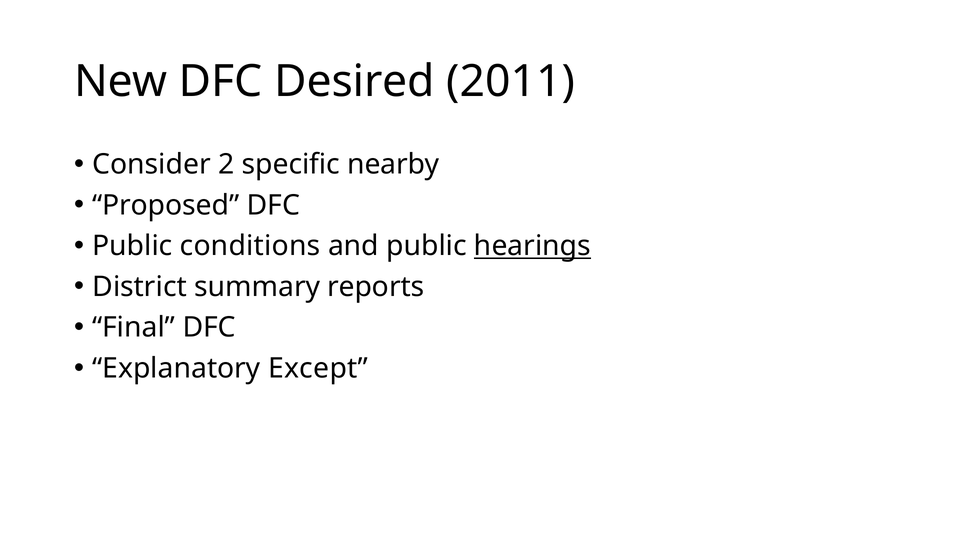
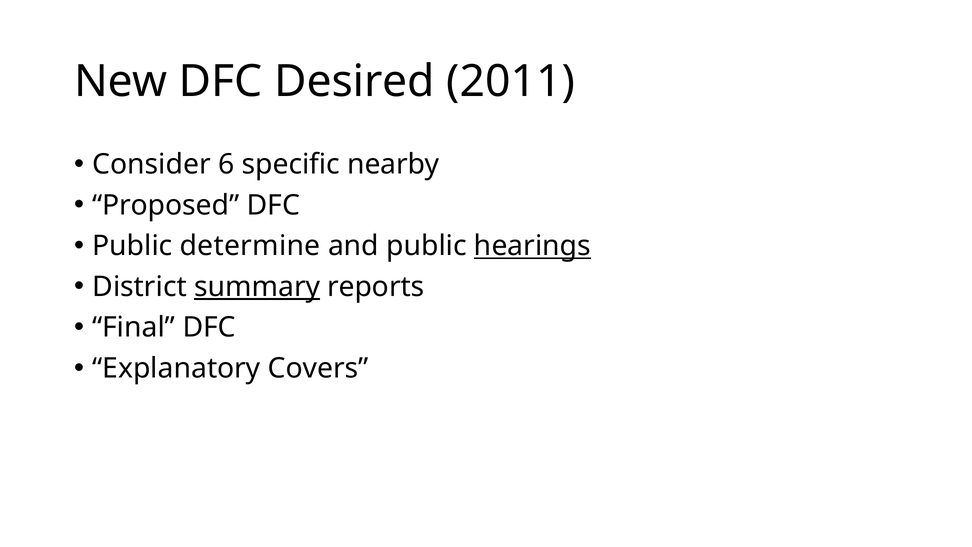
2: 2 -> 6 (226, 164)
conditions: conditions -> determine (250, 246)
summary underline: none -> present (257, 287)
Except: Except -> Covers (318, 368)
